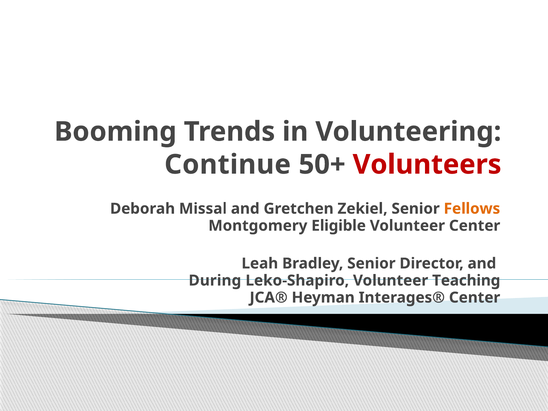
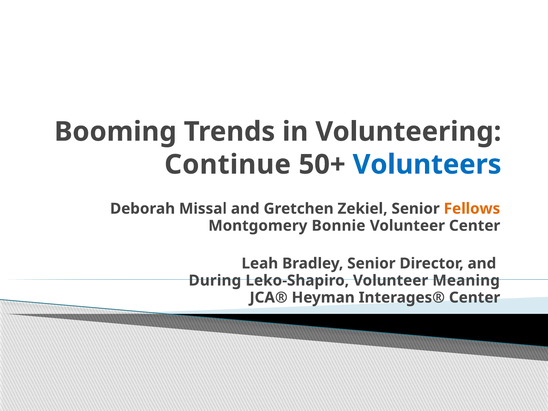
Volunteers colour: red -> blue (427, 165)
Eligible: Eligible -> Bonnie (338, 226)
Teaching: Teaching -> Meaning (466, 280)
